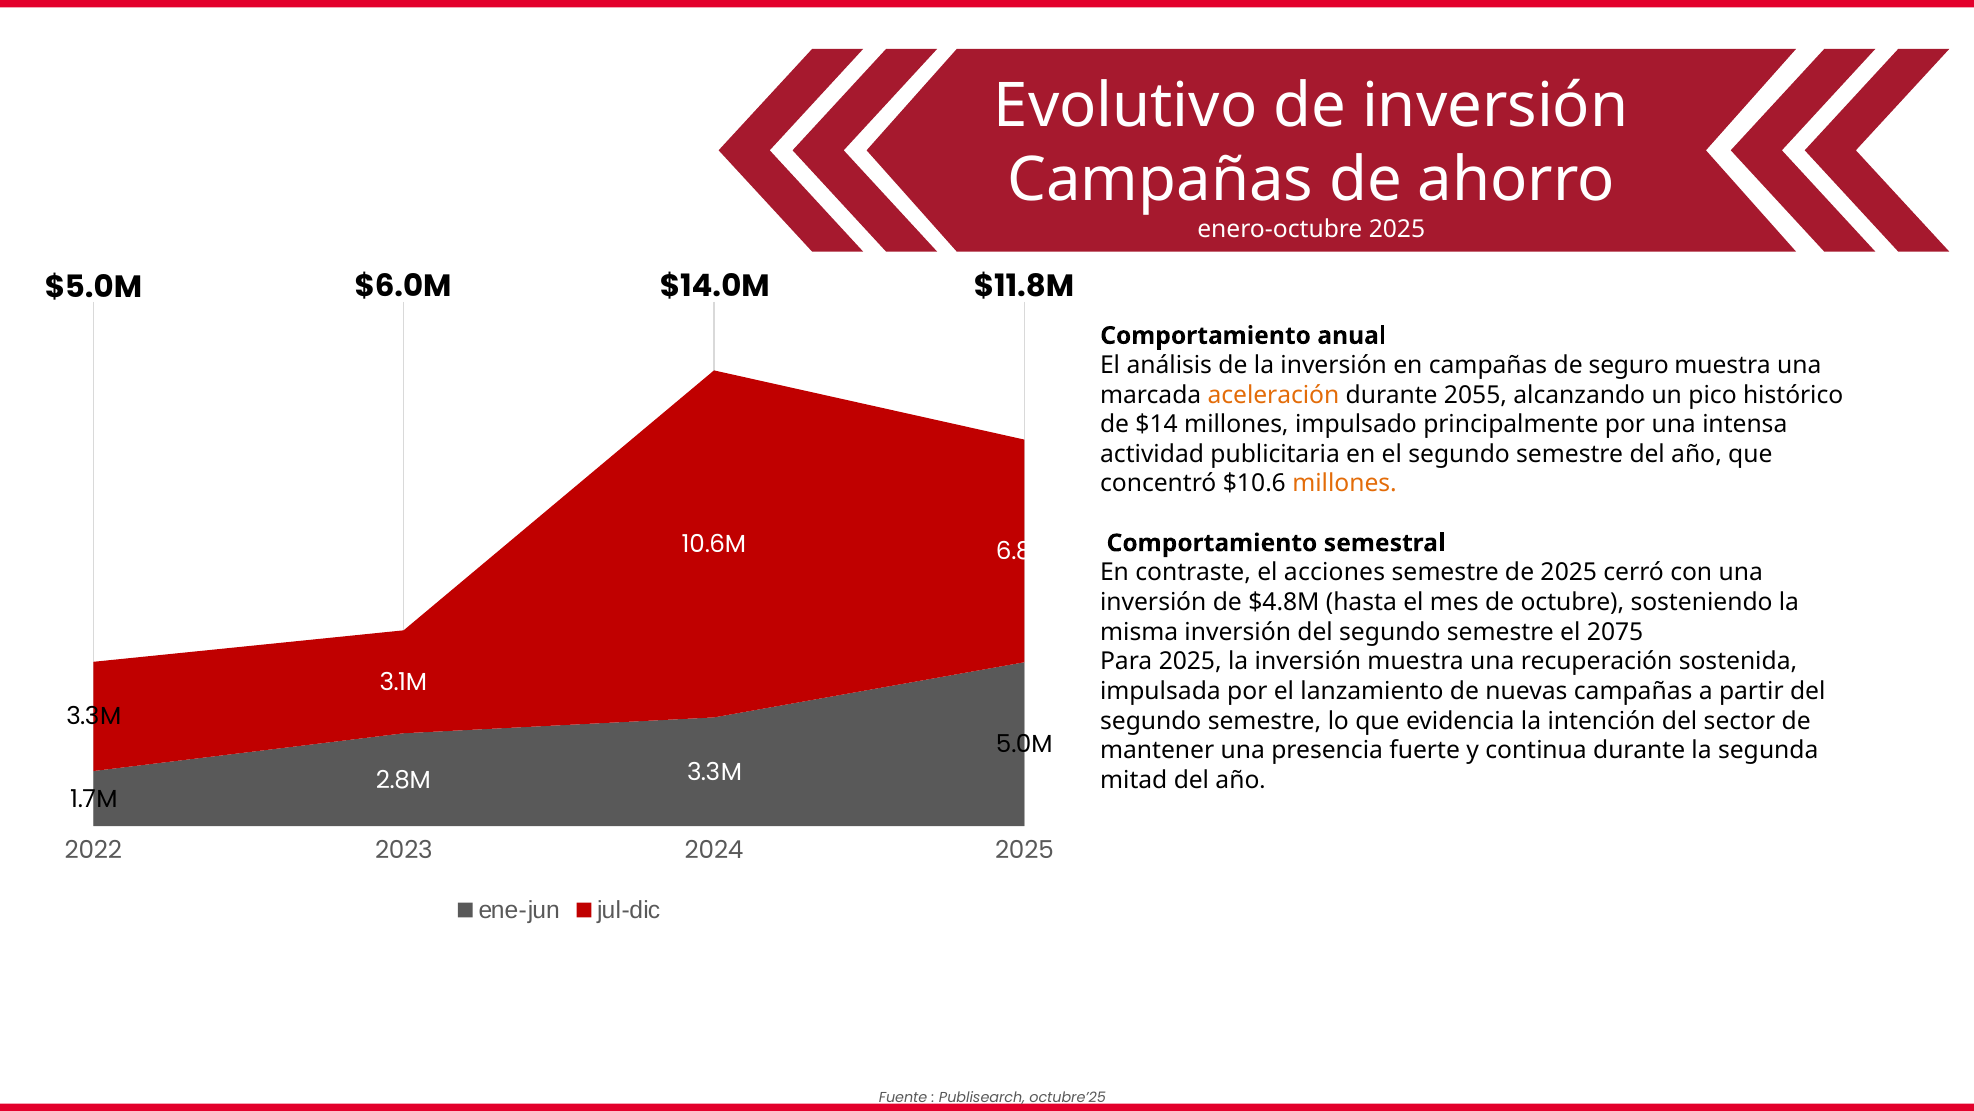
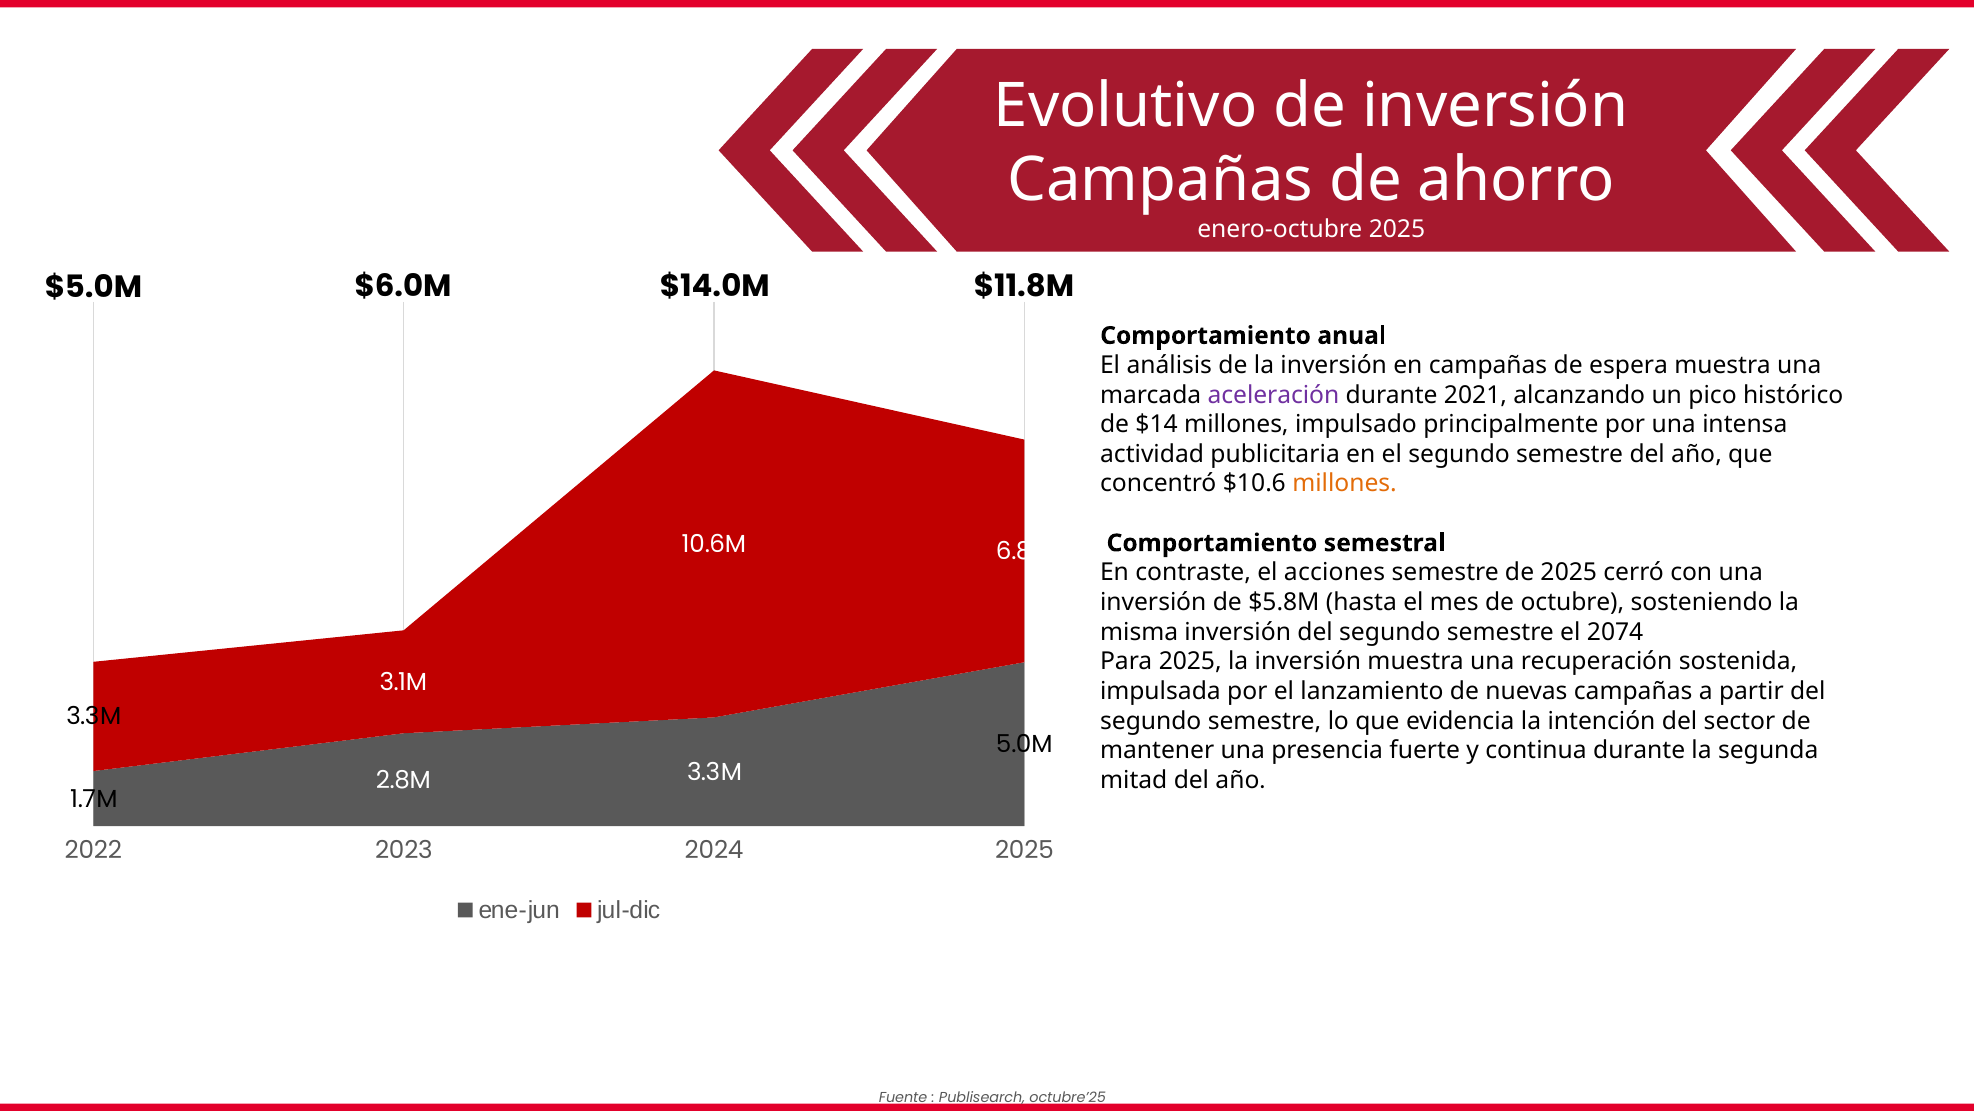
seguro: seguro -> espera (1629, 365)
aceleración colour: orange -> purple (1273, 395)
2055: 2055 -> 2021 (1475, 395)
$4.8M: $4.8M -> $5.8M (1284, 602)
2075: 2075 -> 2074 (1615, 632)
